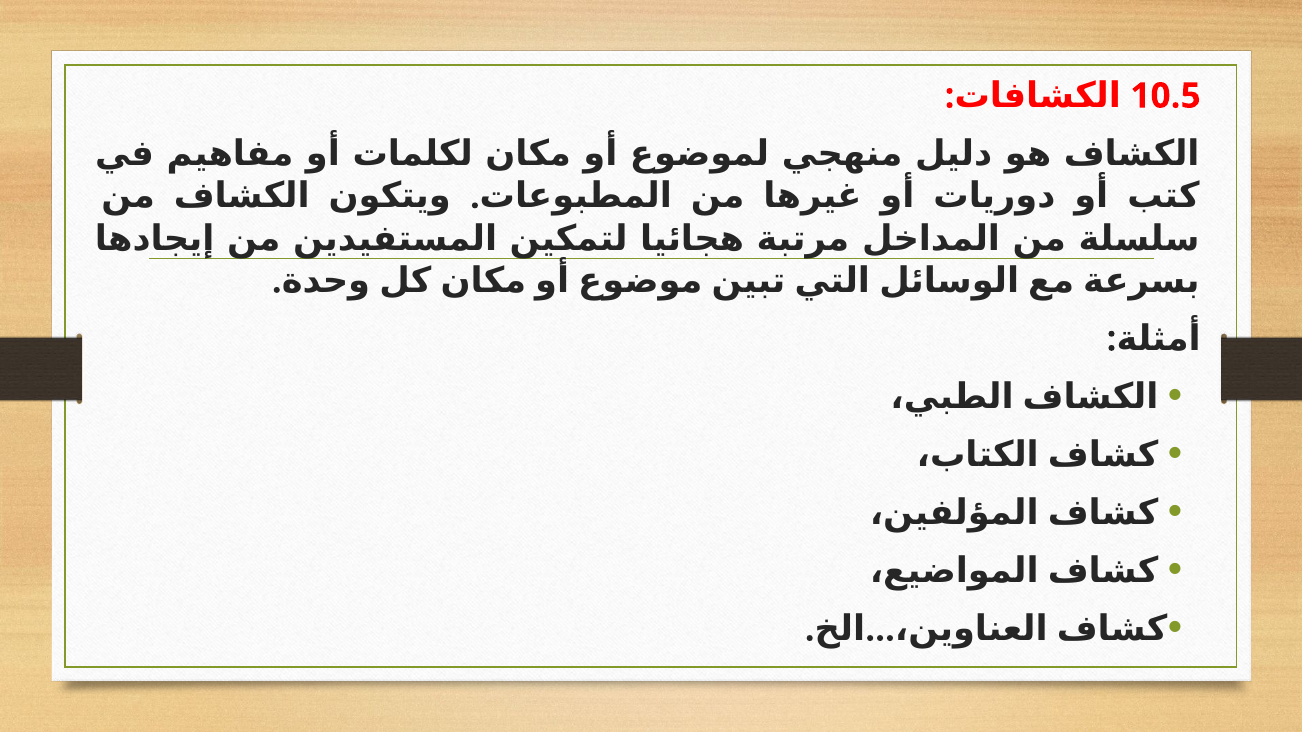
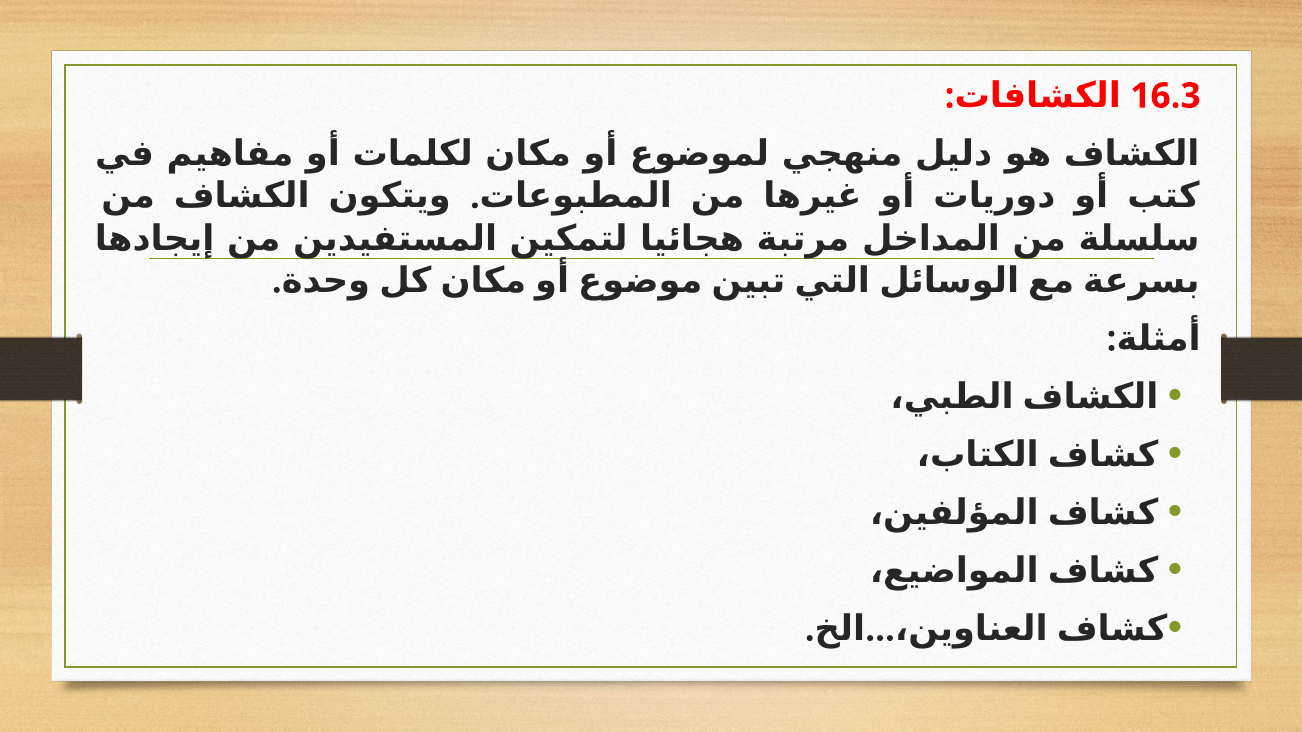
10.5: 10.5 -> 16.3 (1166, 96)
